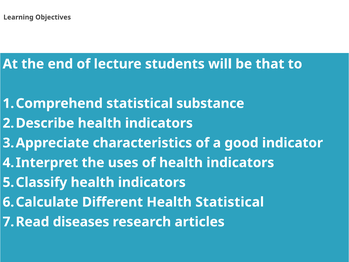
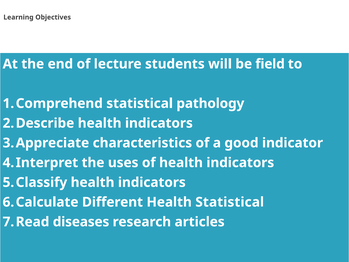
that: that -> field (270, 64)
substance: substance -> pathology (210, 103)
